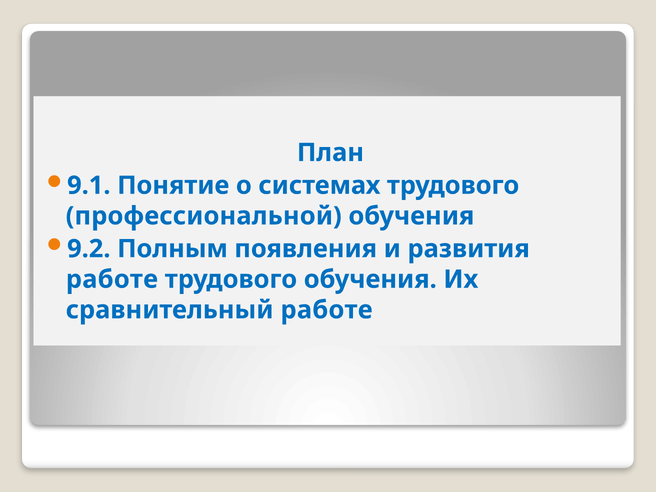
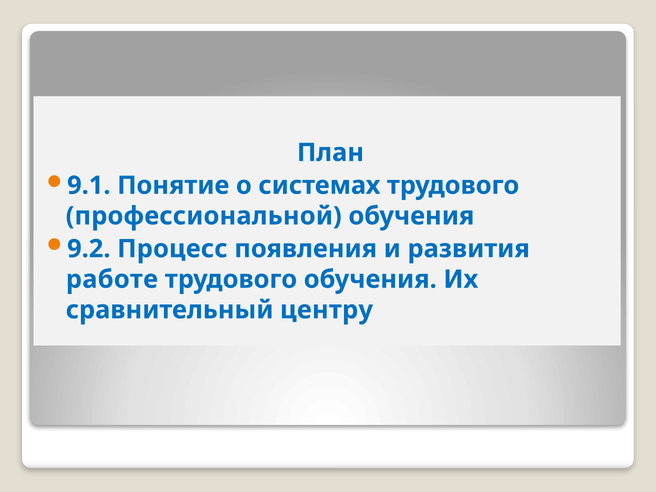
Полным: Полным -> Процесс (172, 249)
сравнительный работе: работе -> центру (327, 310)
